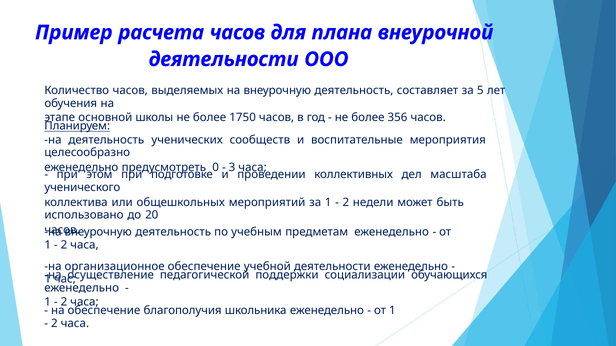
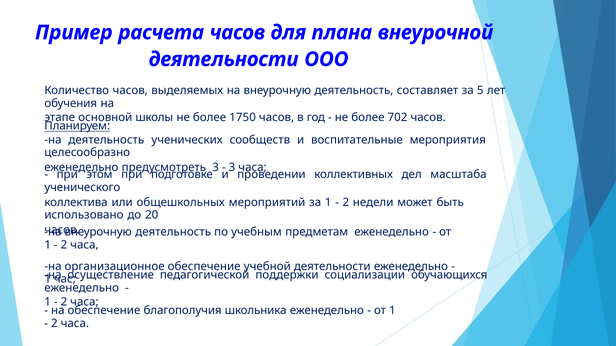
356: 356 -> 702 (397, 117)
0: 0 -> 3 (216, 168)
